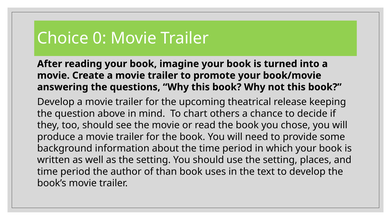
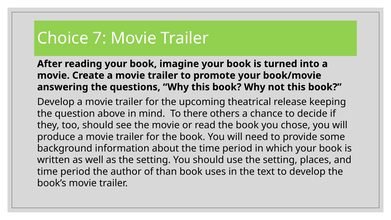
0: 0 -> 7 (100, 38)
chart: chart -> there (195, 114)
